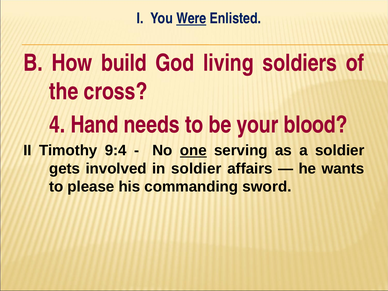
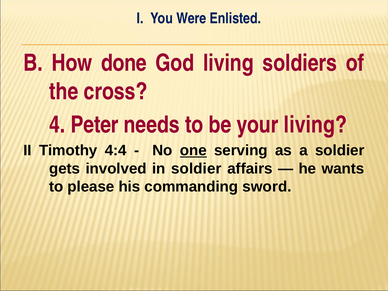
Were underline: present -> none (191, 18)
build: build -> done (124, 63)
Hand: Hand -> Peter (95, 125)
your blood: blood -> living (315, 125)
9:4: 9:4 -> 4:4 (116, 151)
